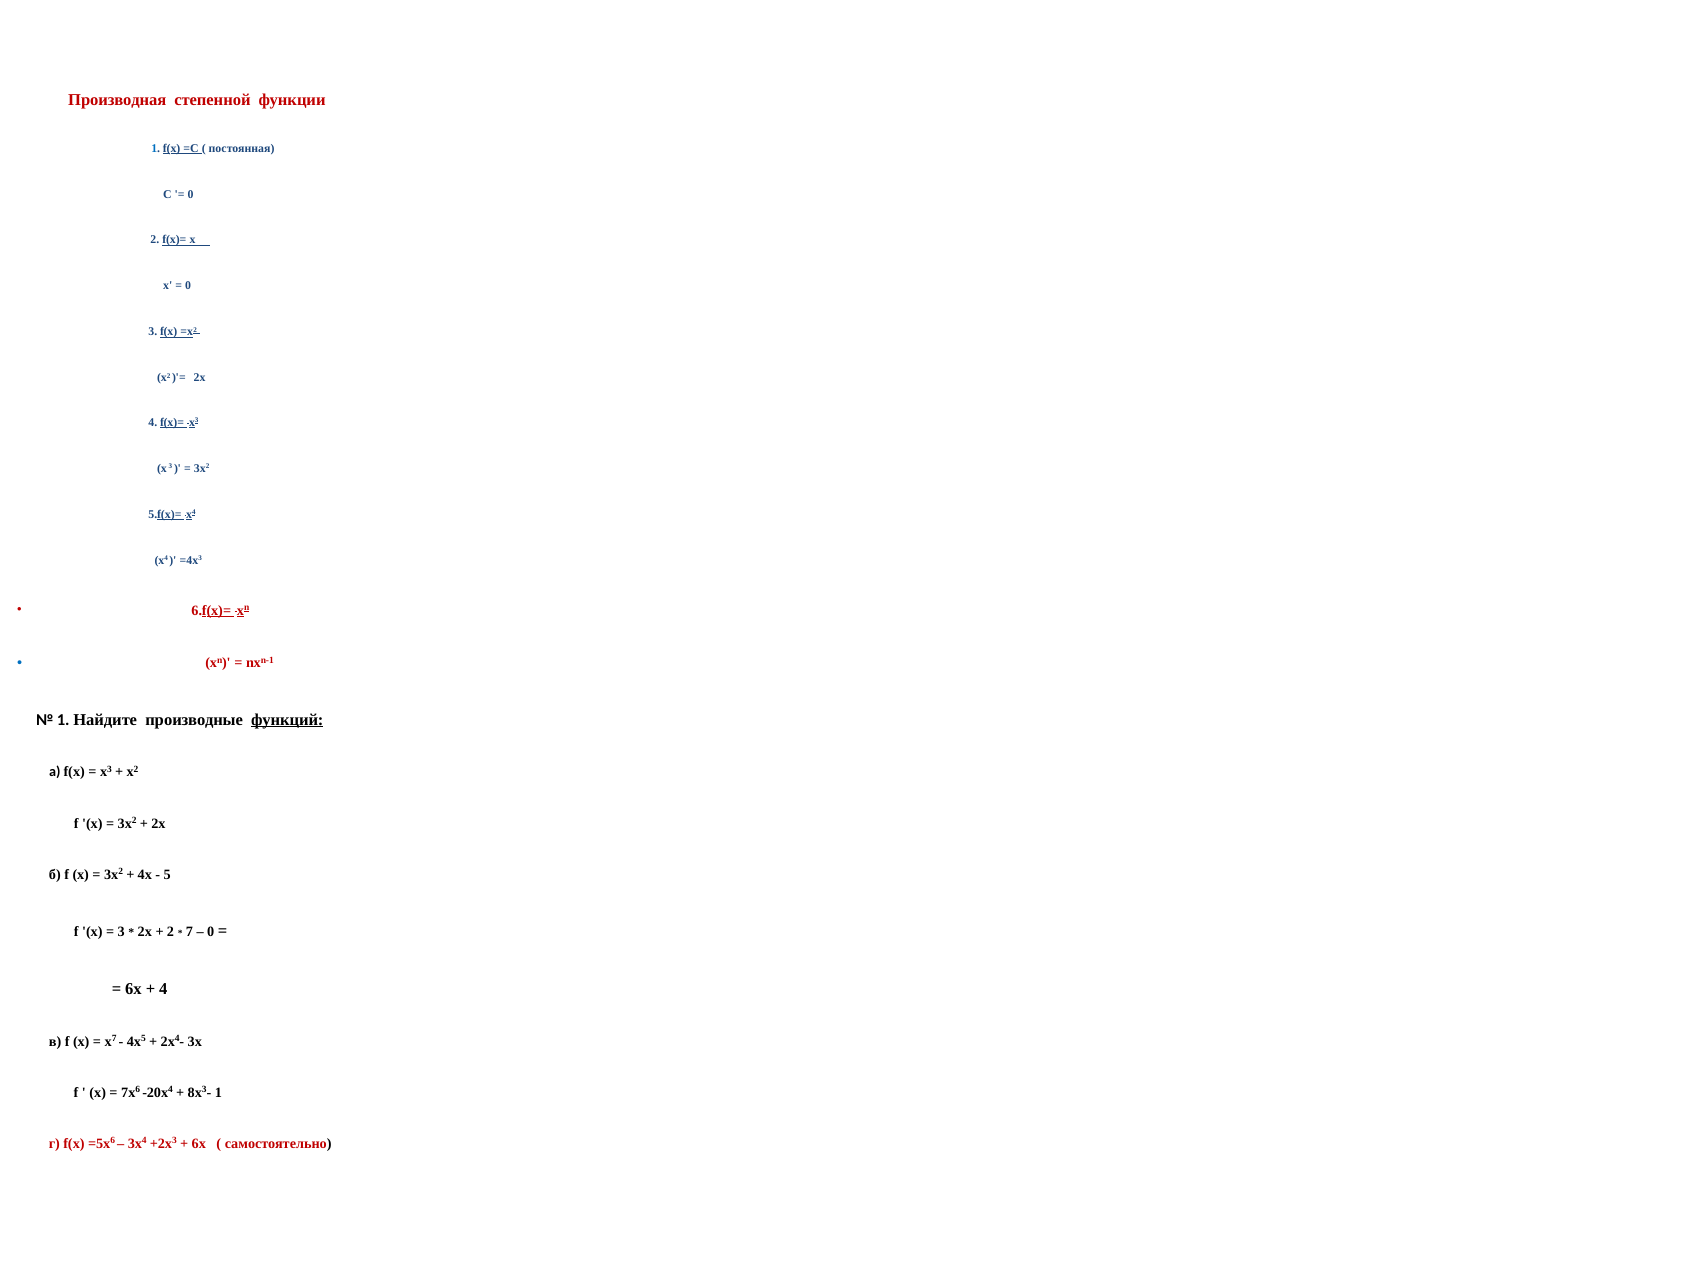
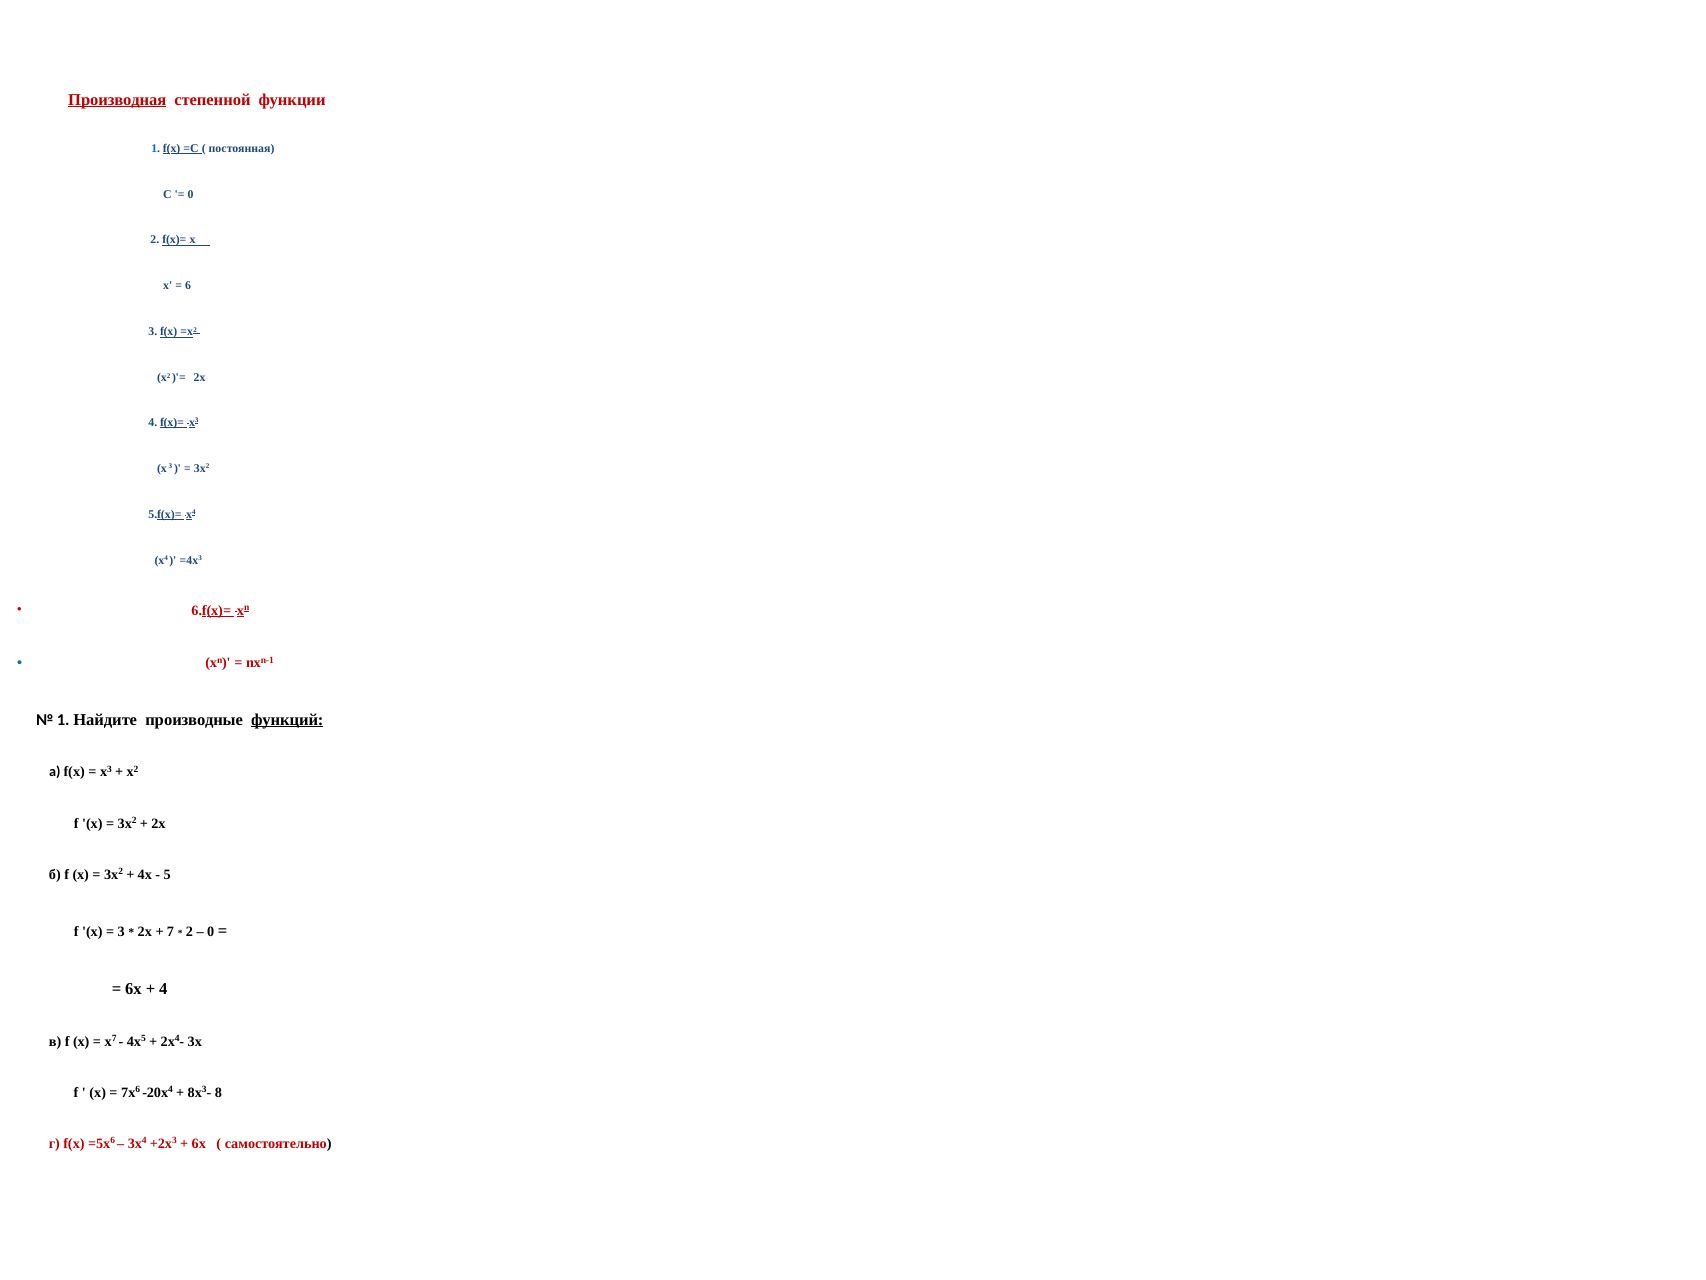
Производная underline: none -> present (117, 100)
0: 0 -> 6 (188, 286)
2: 2 -> 7 (171, 932)
7: 7 -> 2 (189, 932)
8х3- 1: 1 -> 8 (218, 1092)
